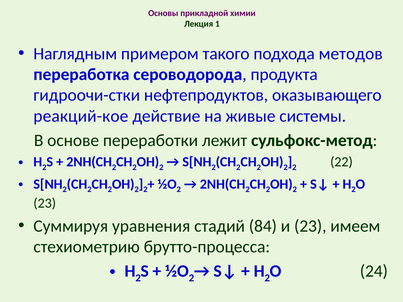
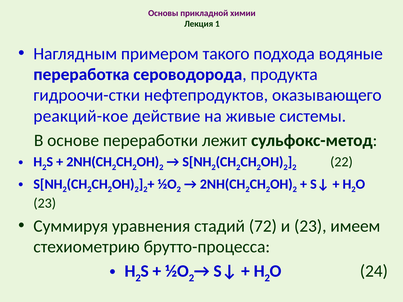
методов: методов -> водяные (351, 54)
84: 84 -> 72 (263, 226)
